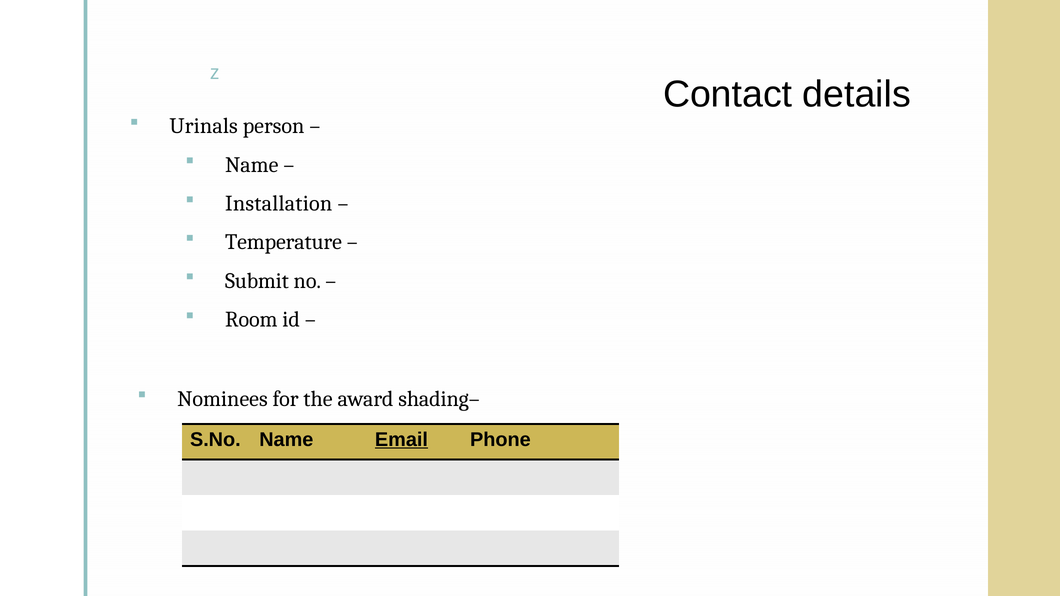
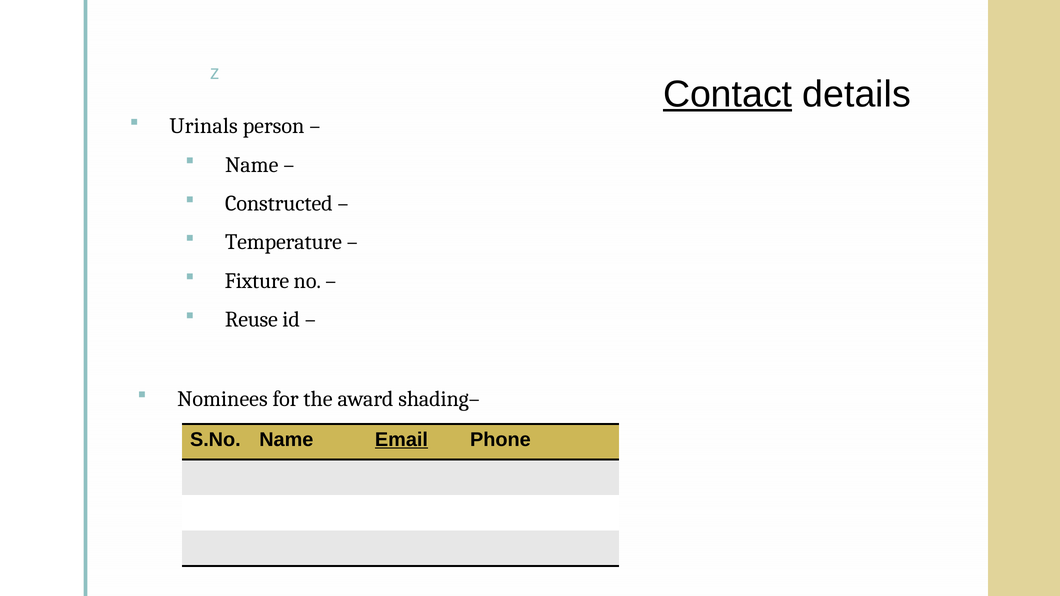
Contact underline: none -> present (728, 94)
Installation: Installation -> Constructed (279, 204)
Submit: Submit -> Fixture (257, 281)
Room: Room -> Reuse (251, 320)
